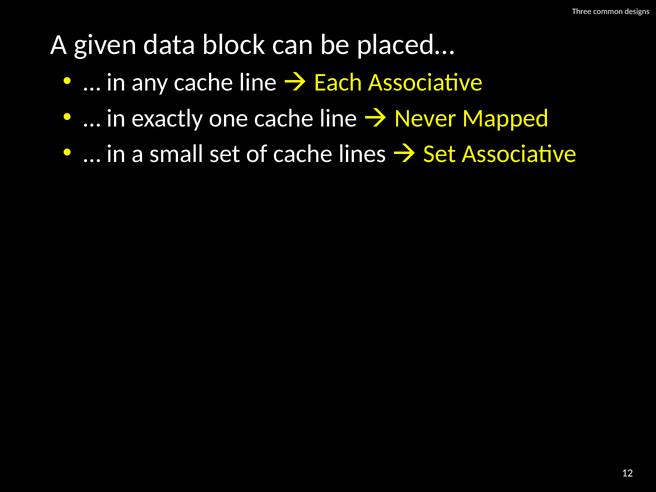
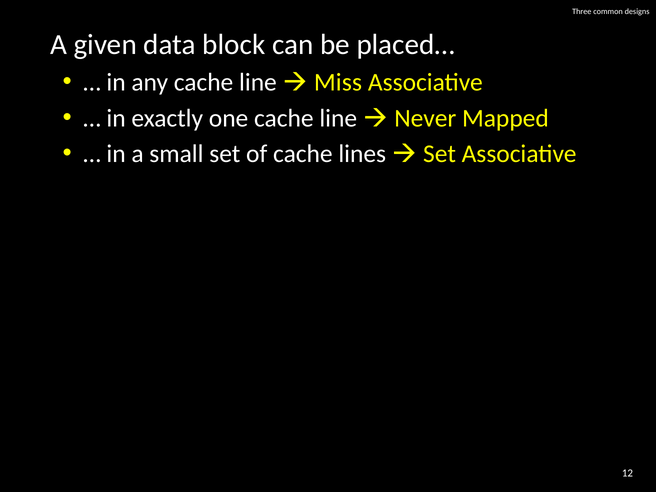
Each: Each -> Miss (338, 82)
